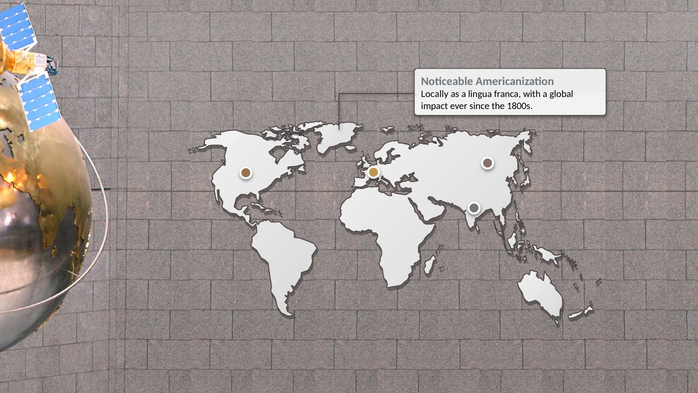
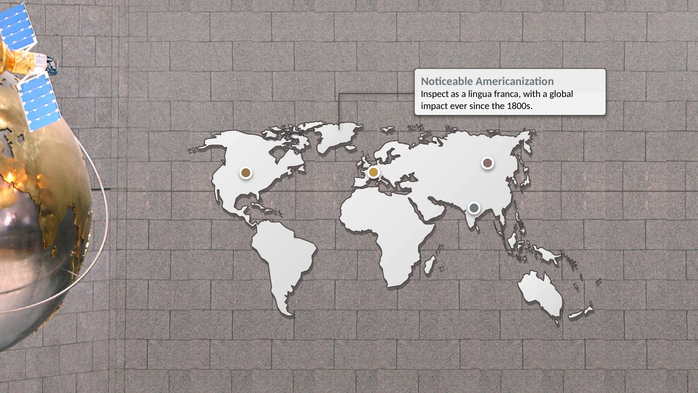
Locally: Locally -> Inspect (435, 94)
